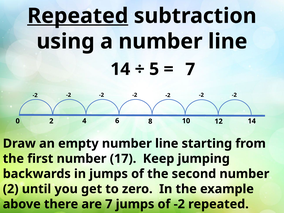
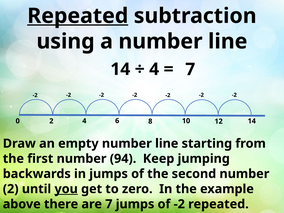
5: 5 -> 4 (154, 69)
17: 17 -> 94 (123, 159)
you underline: none -> present (66, 189)
